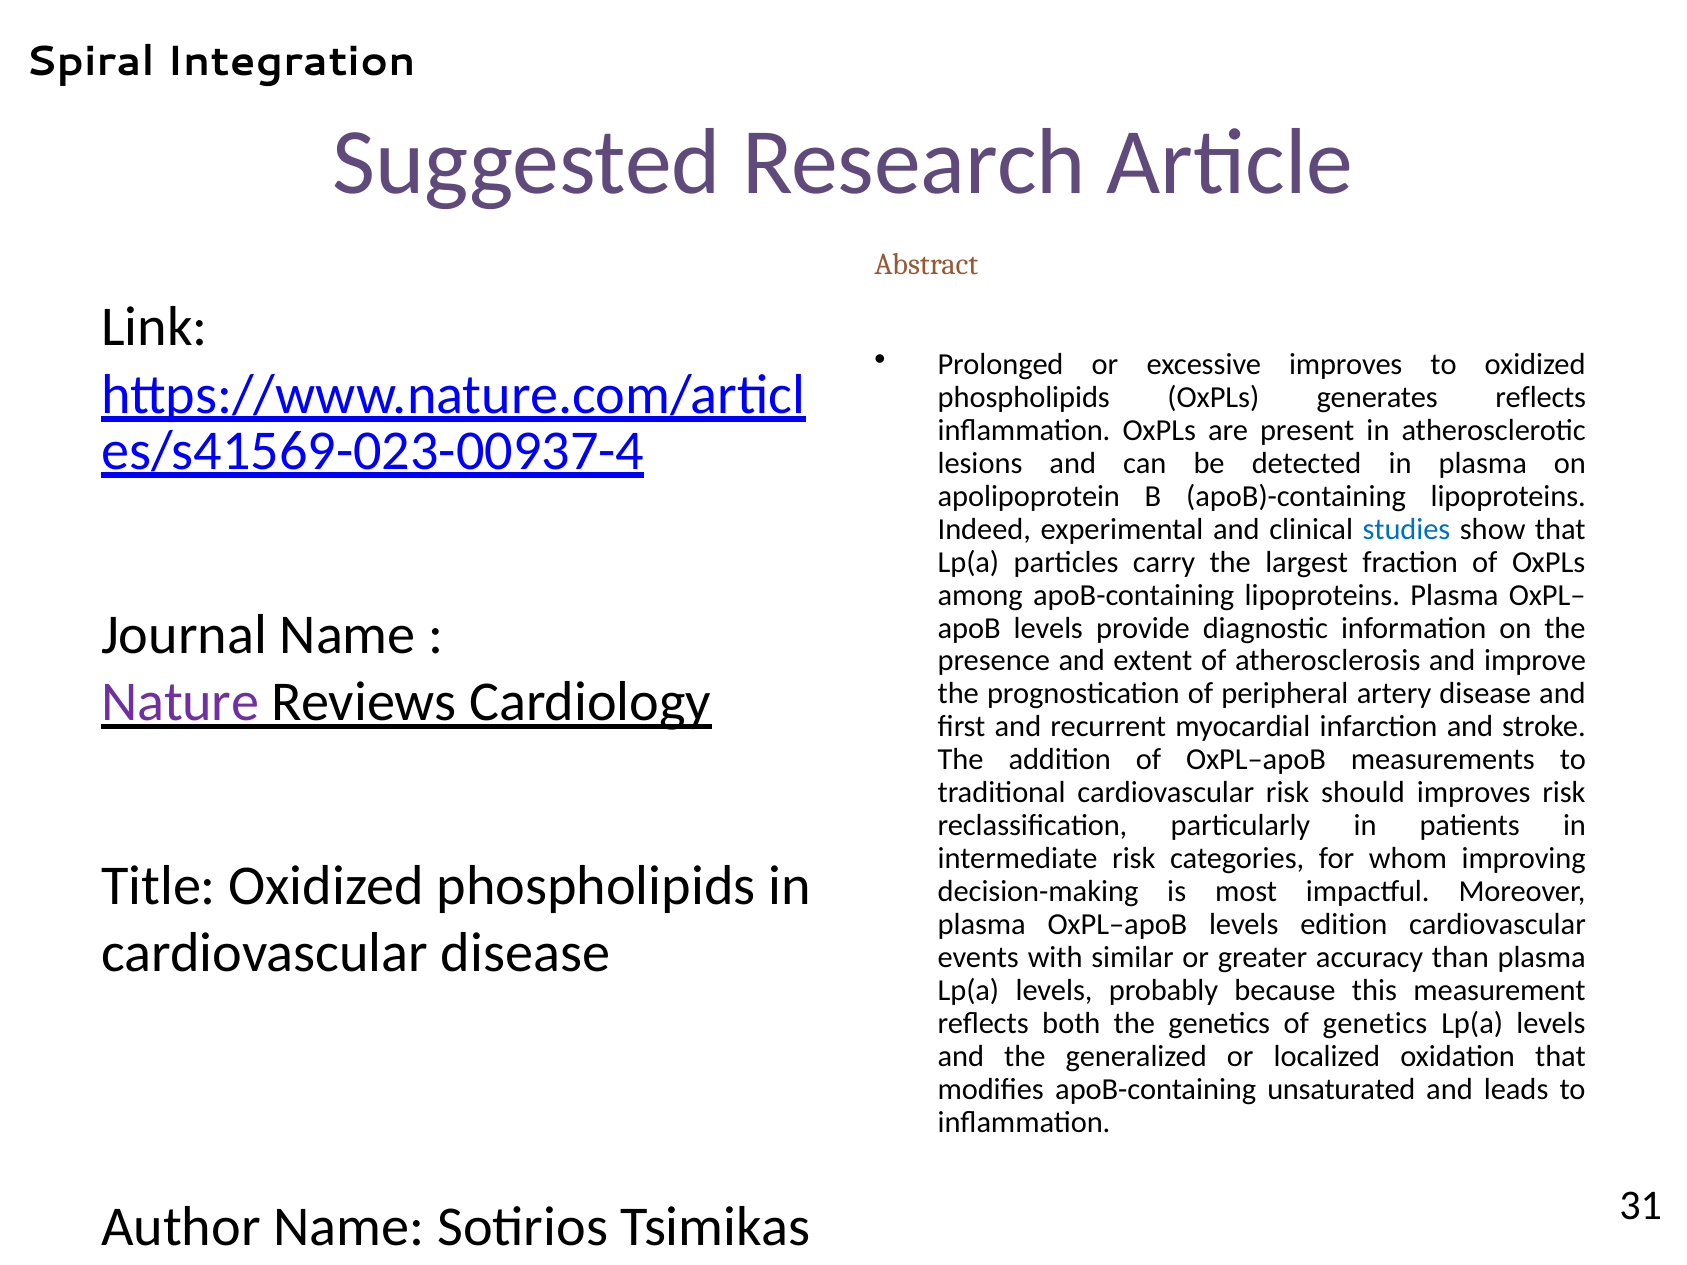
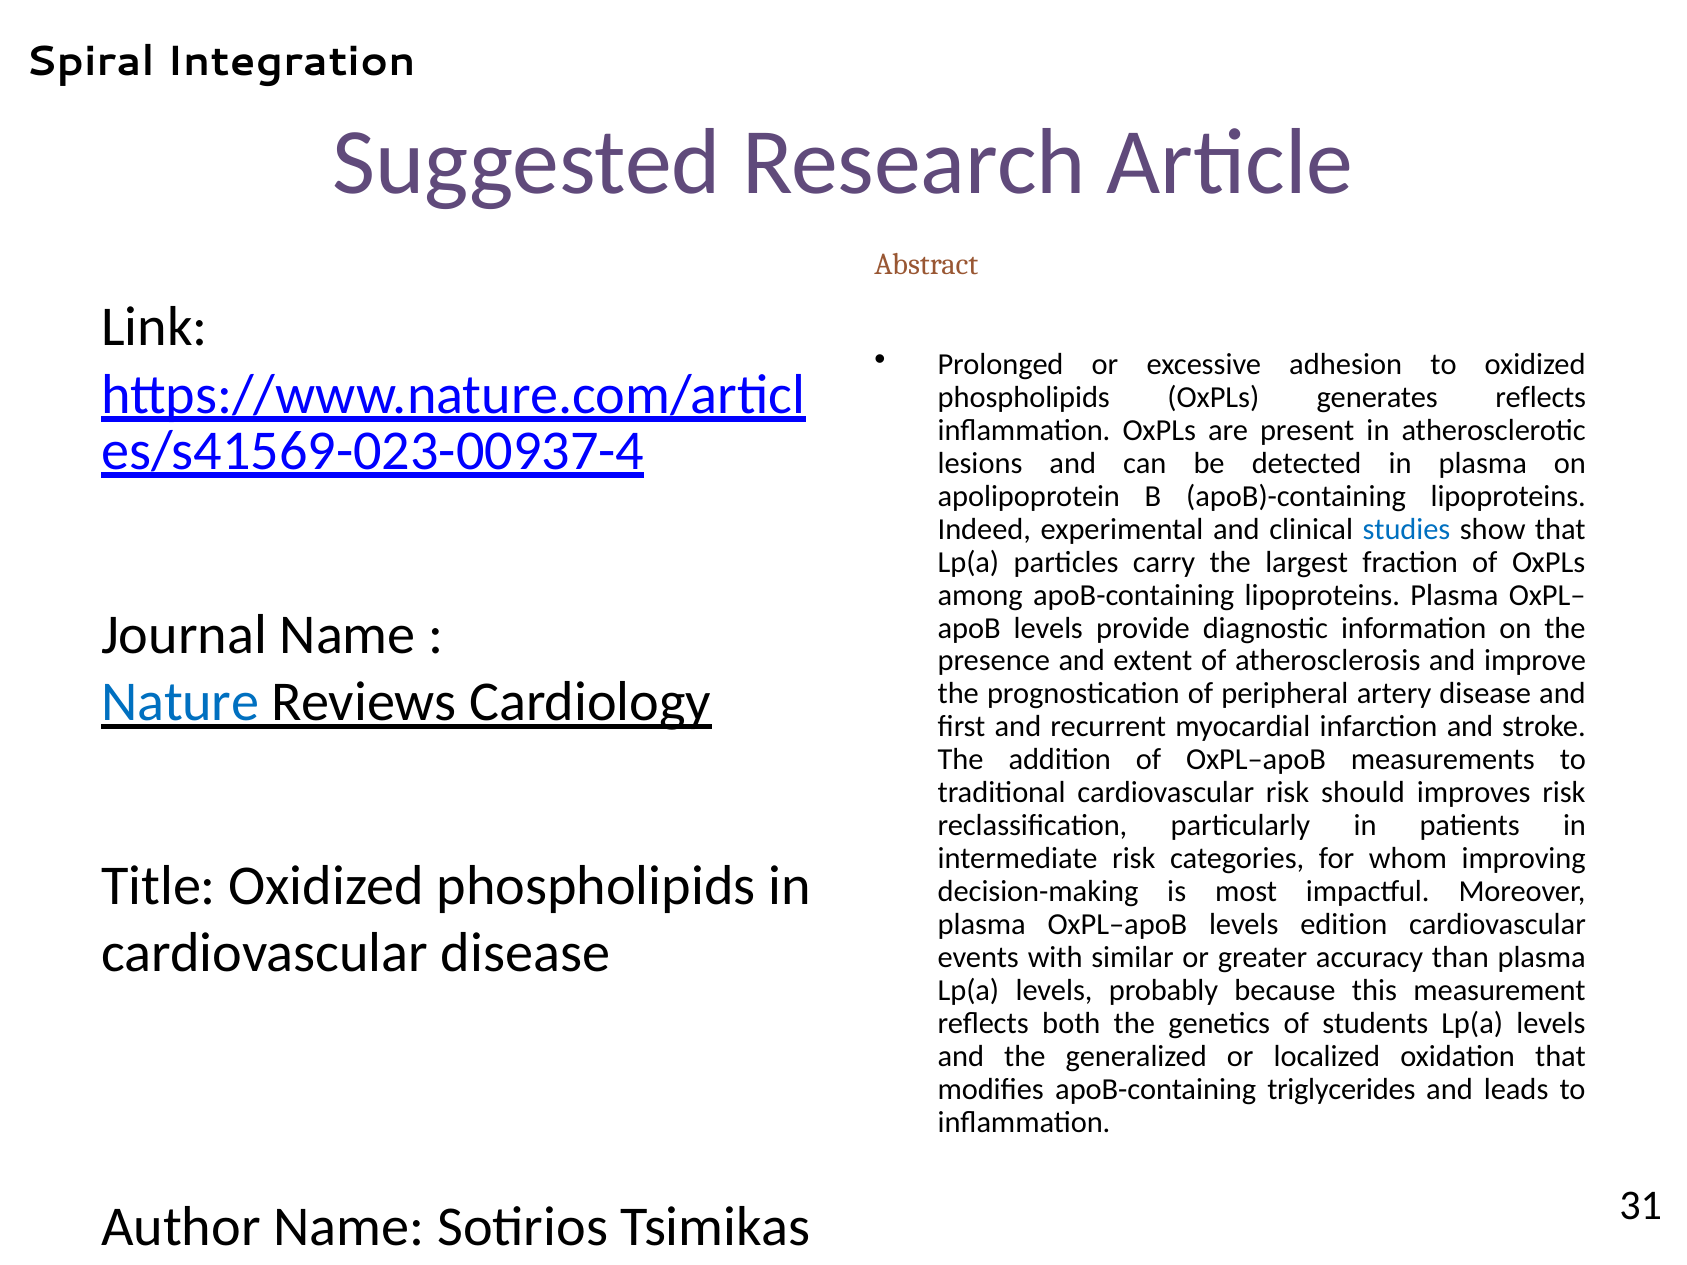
excessive improves: improves -> adhesion (1346, 365)
Nature colour: purple -> blue (180, 702)
of genetics: genetics -> students (1375, 1023)
unsaturated: unsaturated -> triglycerides (1341, 1089)
